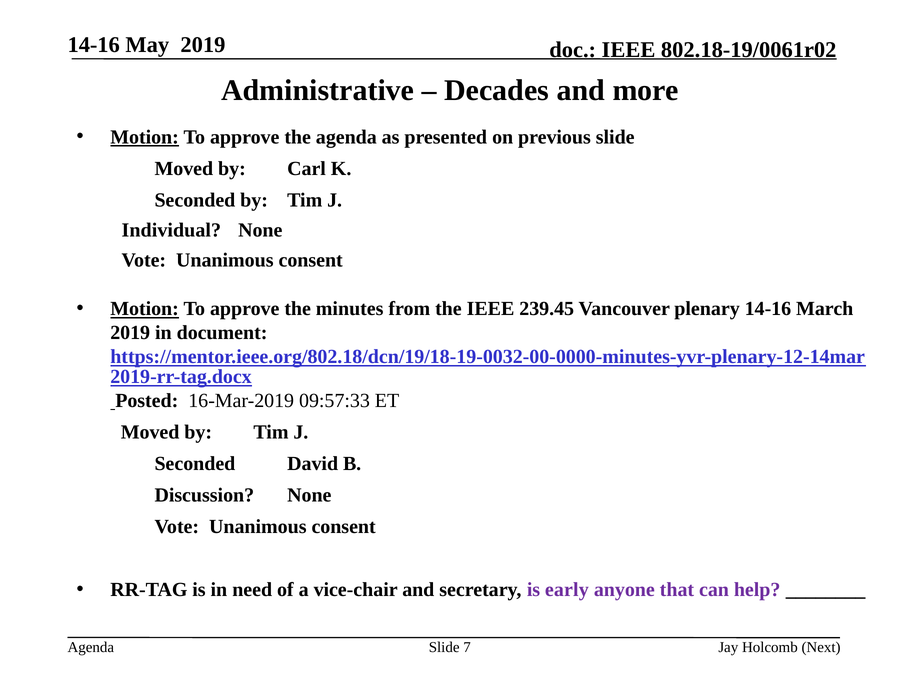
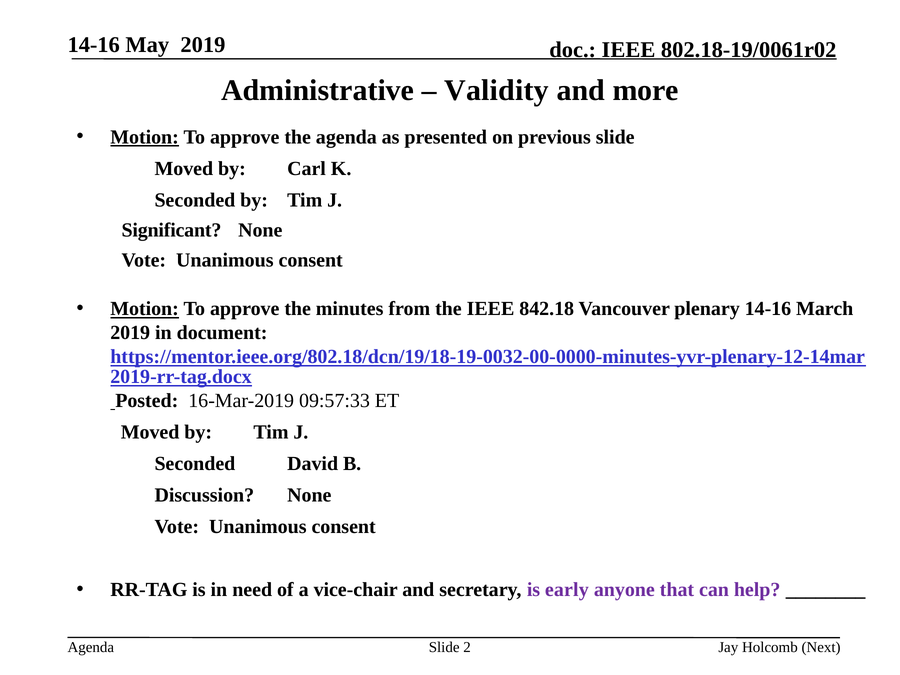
Decades: Decades -> Validity (497, 90)
Individual: Individual -> Significant (171, 230)
239.45: 239.45 -> 842.18 (547, 309)
7: 7 -> 2 (467, 647)
